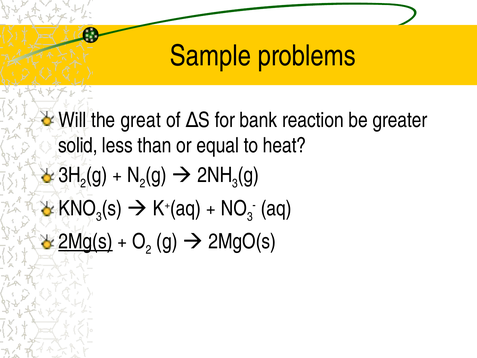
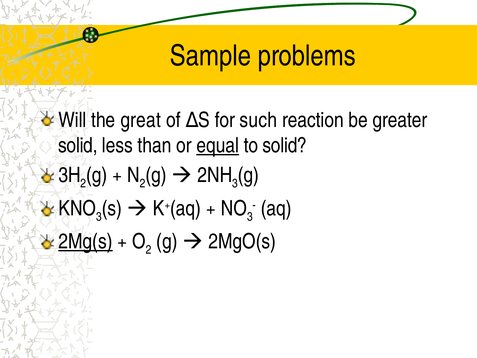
bank: bank -> such (258, 120)
equal underline: none -> present (218, 145)
to heat: heat -> solid (285, 145)
